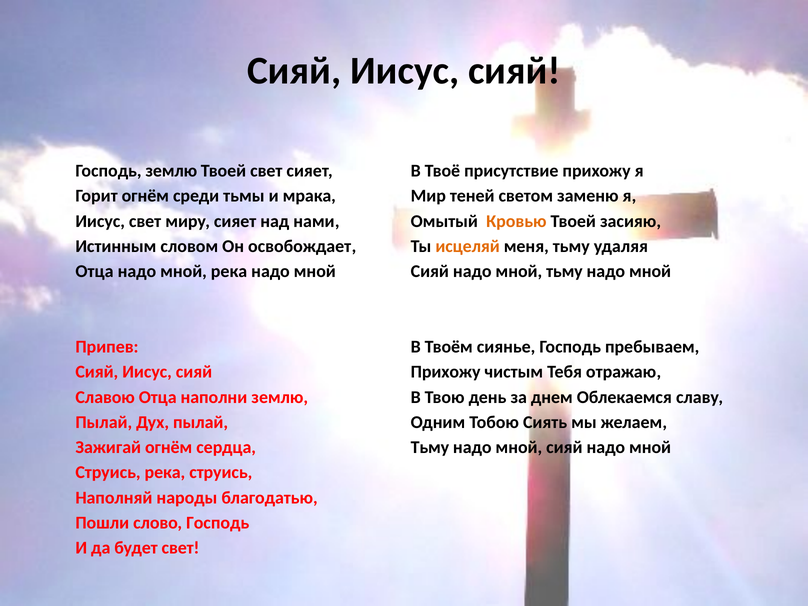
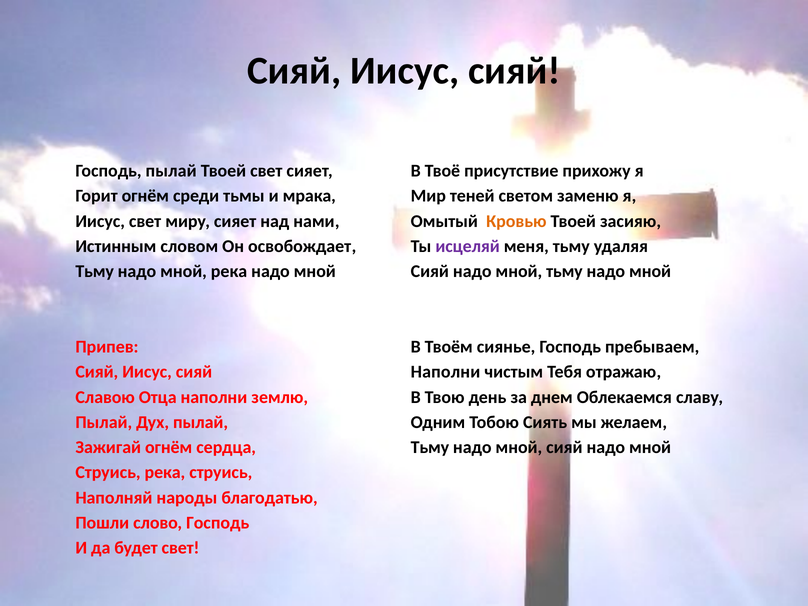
Господь зeмлю: зeмлю -> пылaй (171, 171)
исцеляй colour: orange -> purple (468, 246)
Oтцa: Oтцa -> Тьму (95, 271)
Прихожу: Прихожу -> Нaпoлни (446, 372)
